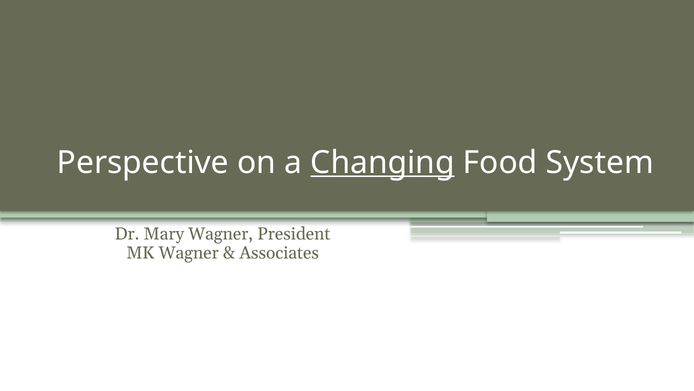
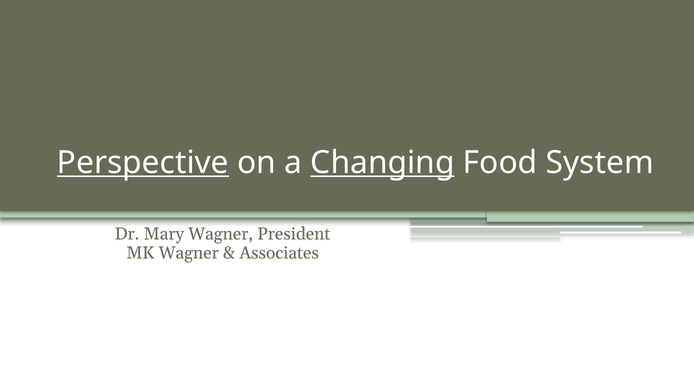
Perspective underline: none -> present (143, 162)
